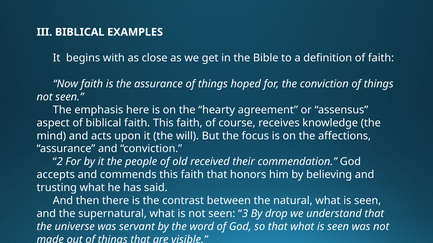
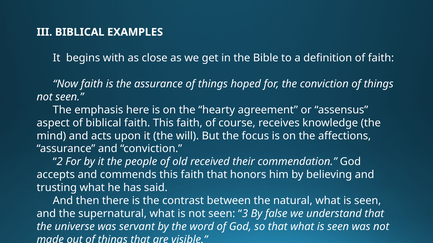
drop: drop -> false (276, 214)
